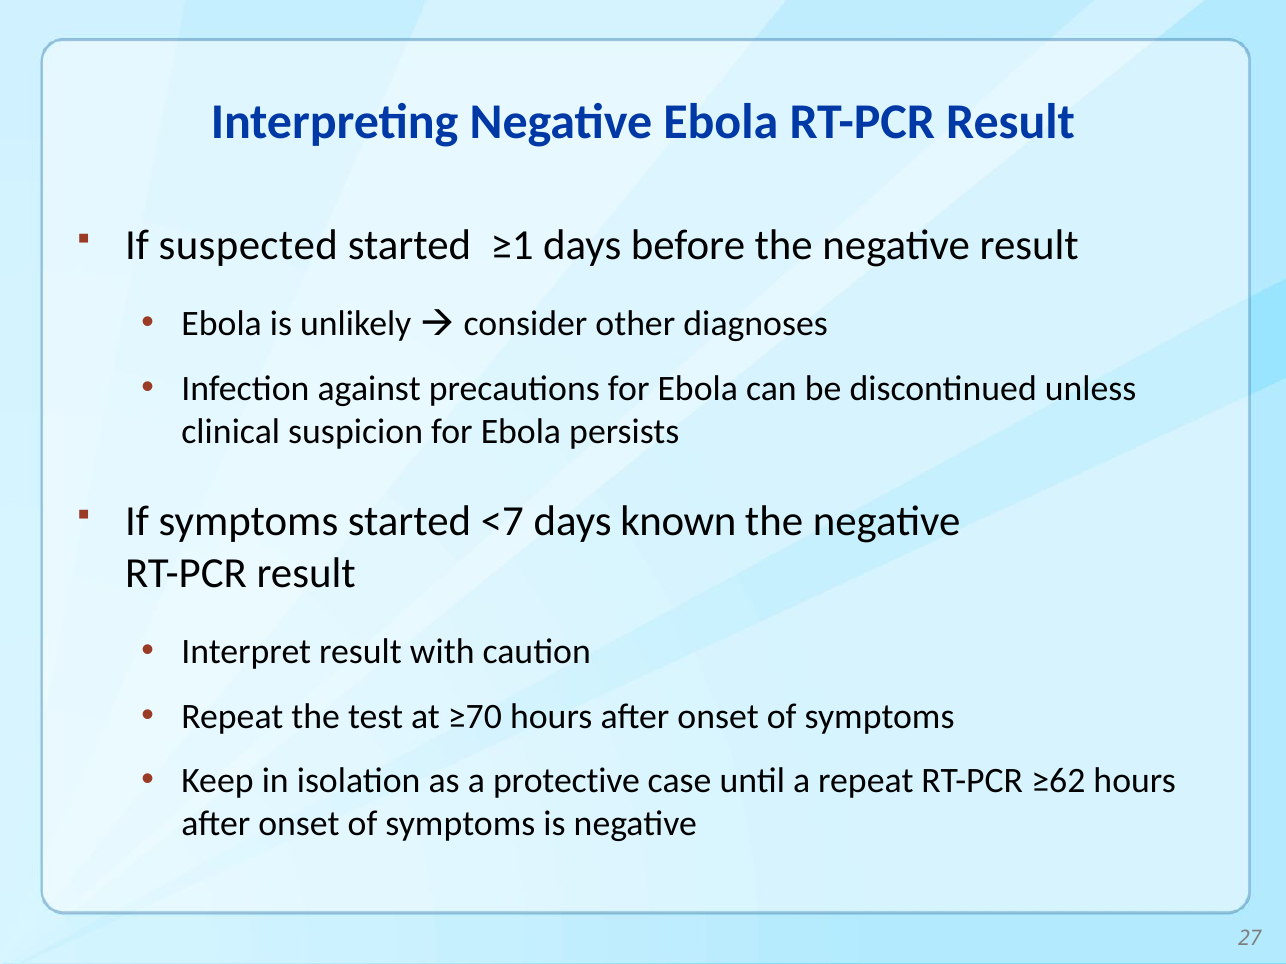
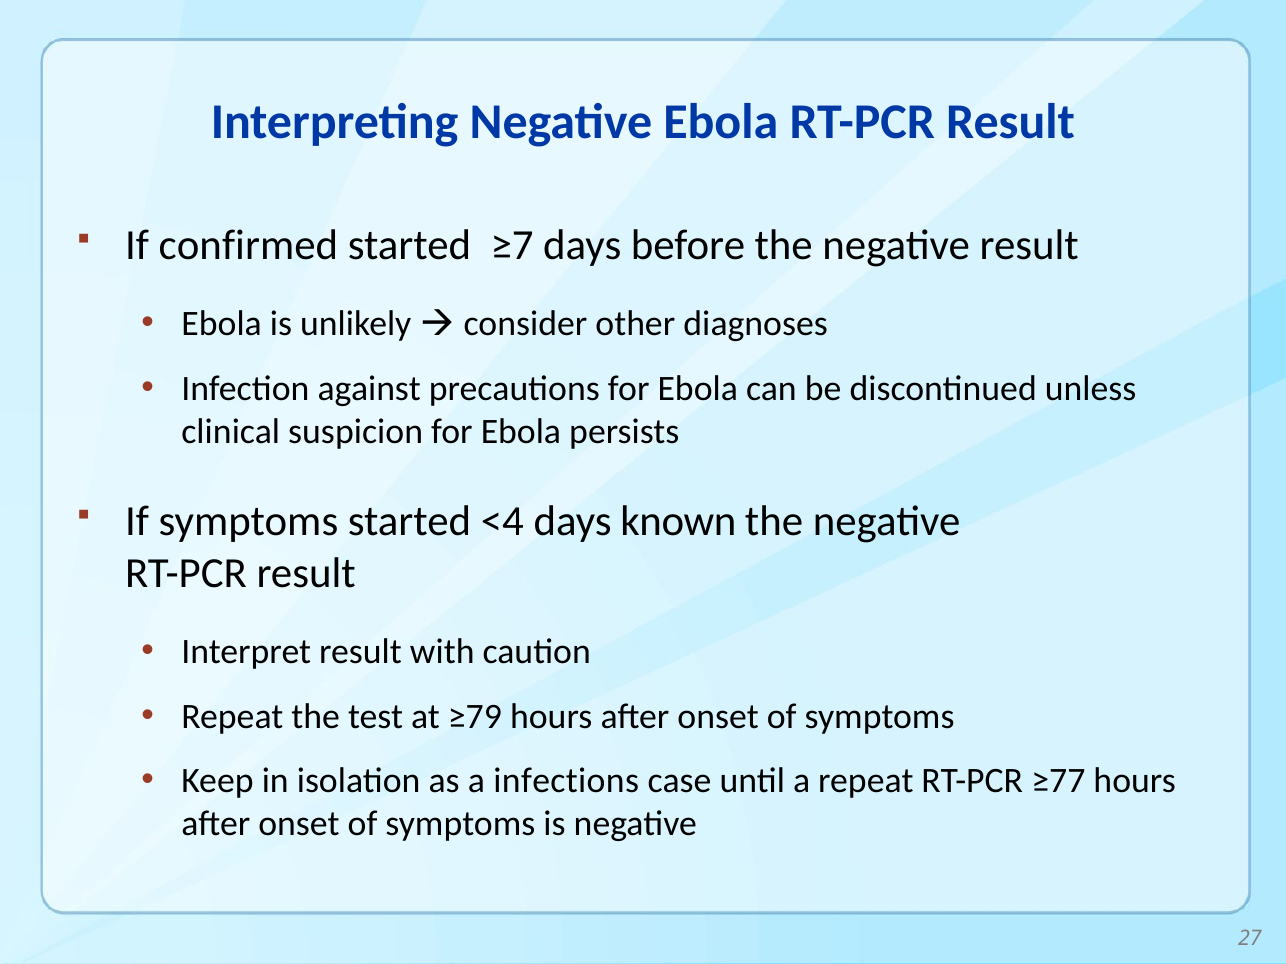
suspected: suspected -> confirmed (248, 245)
≥1: ≥1 -> ≥7 (512, 245)
<7: <7 -> <4 (502, 522)
≥70: ≥70 -> ≥79 (475, 717)
protective: protective -> infections (566, 781)
≥62: ≥62 -> ≥77 (1058, 781)
